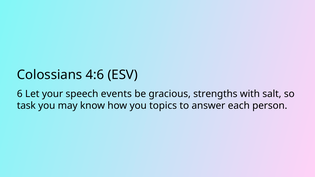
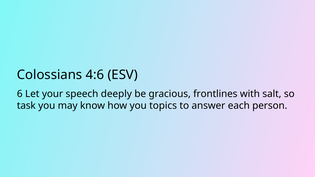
events: events -> deeply (116, 94)
strengths: strengths -> frontlines (215, 94)
